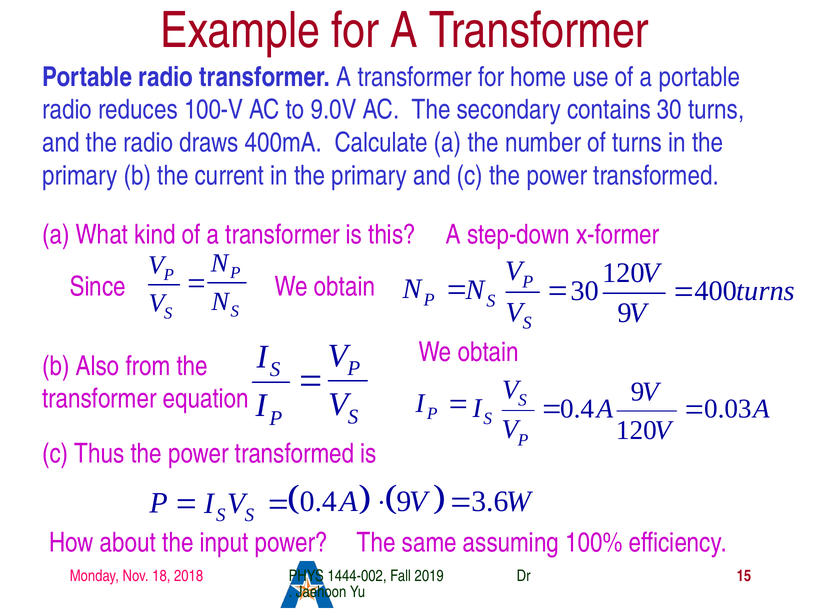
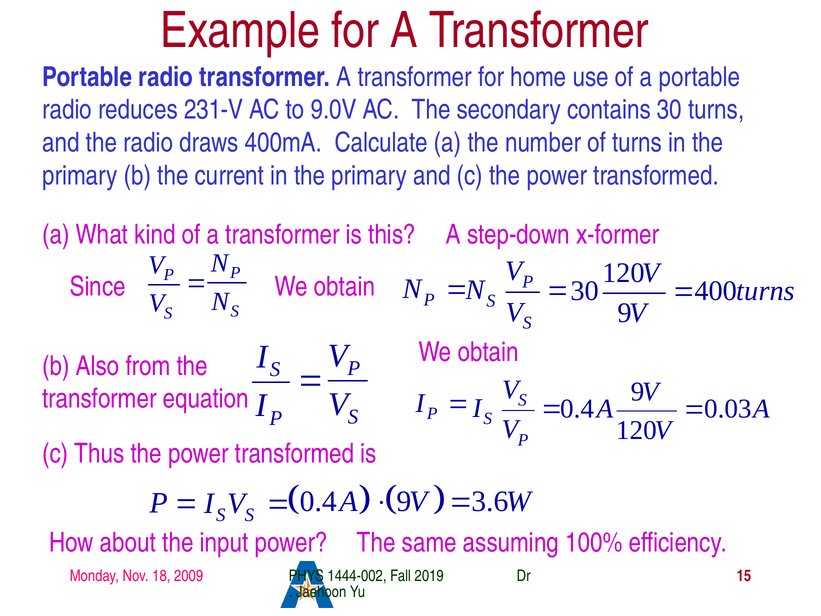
100-V: 100-V -> 231-V (214, 110)
2018: 2018 -> 2009 (189, 576)
